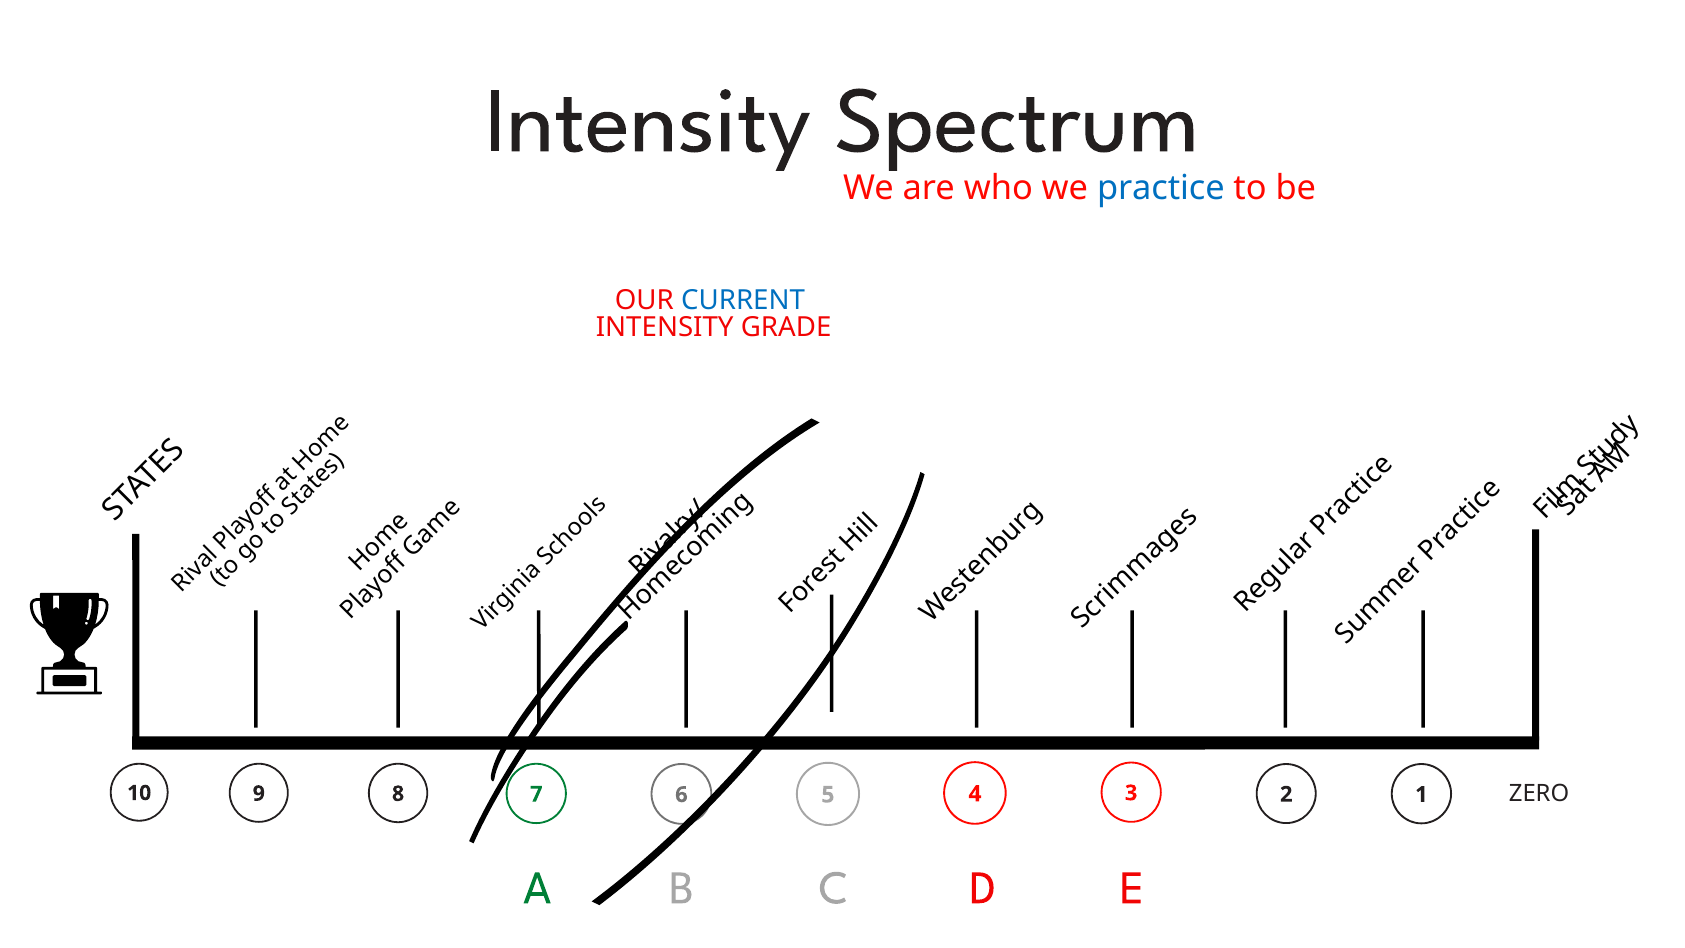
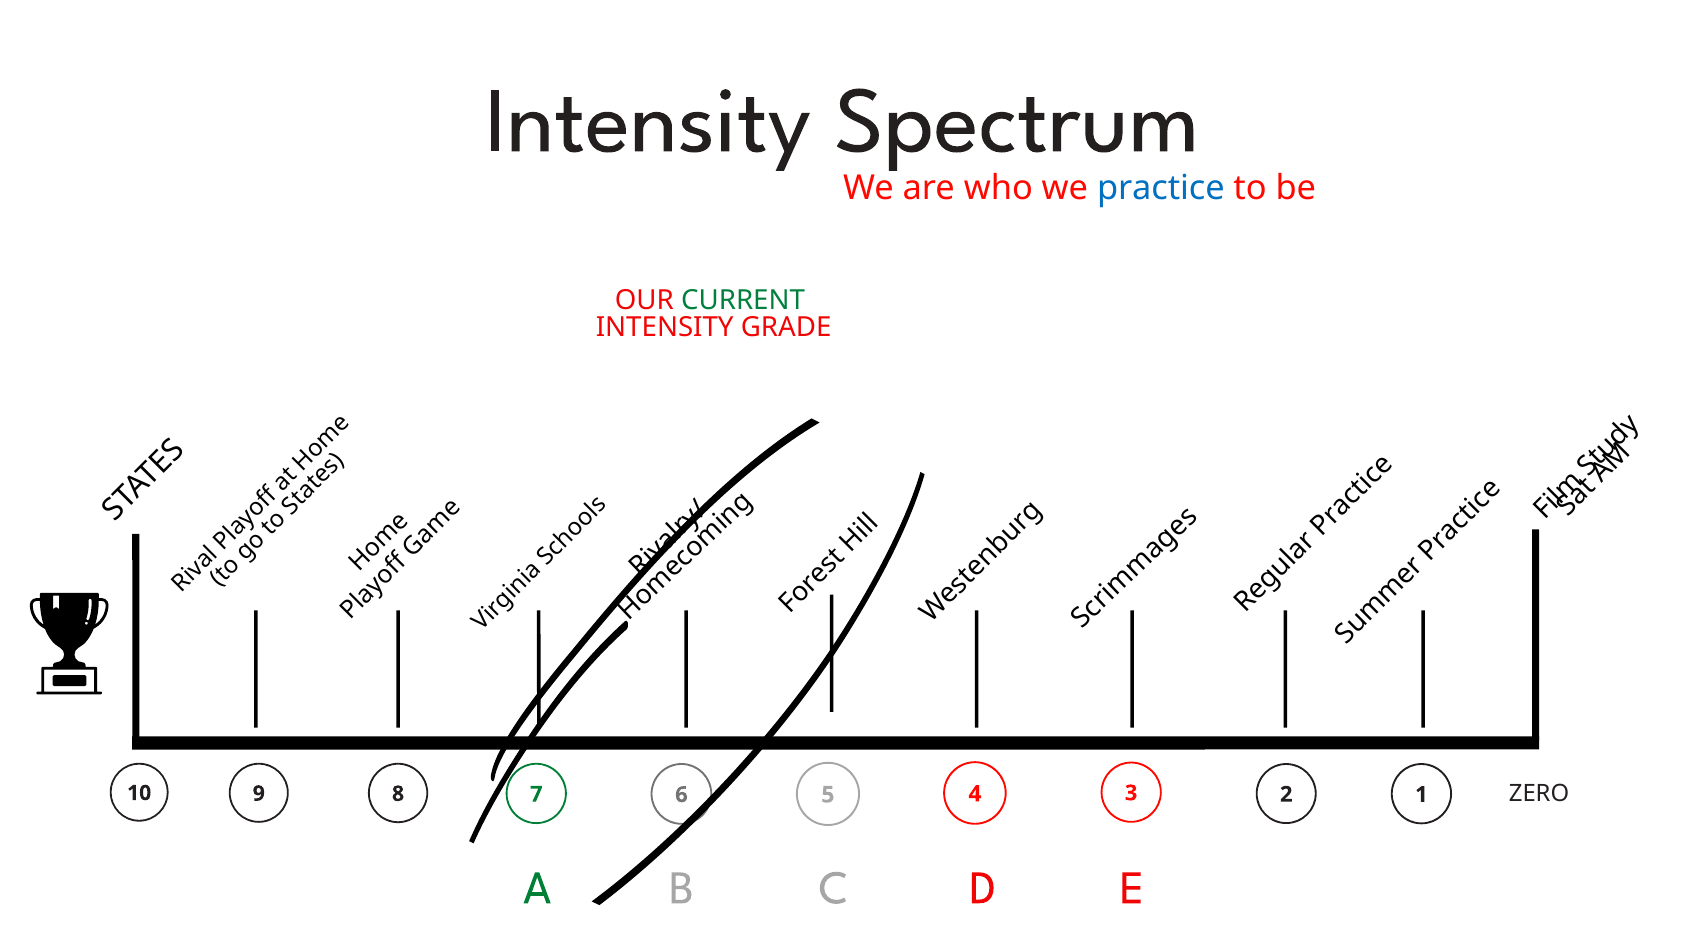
CURRENT colour: blue -> green (743, 300)
